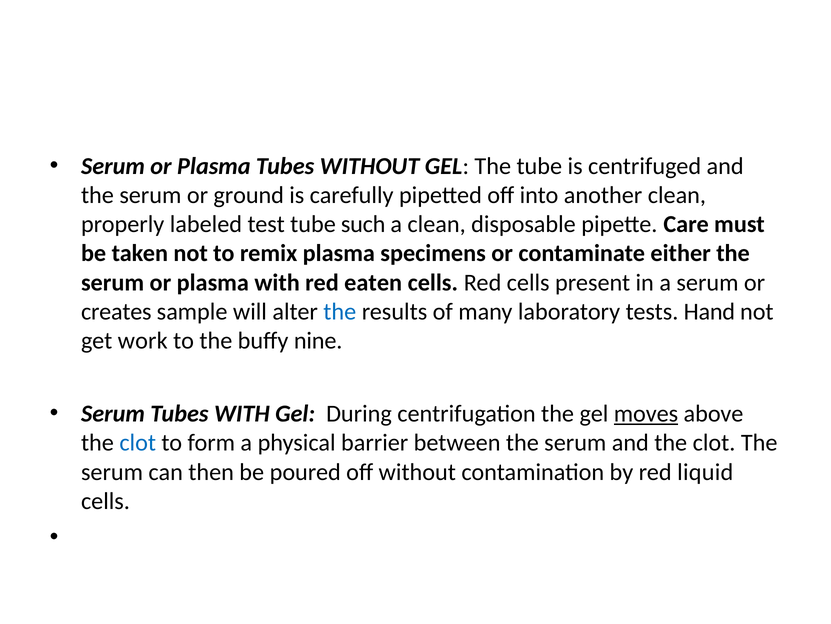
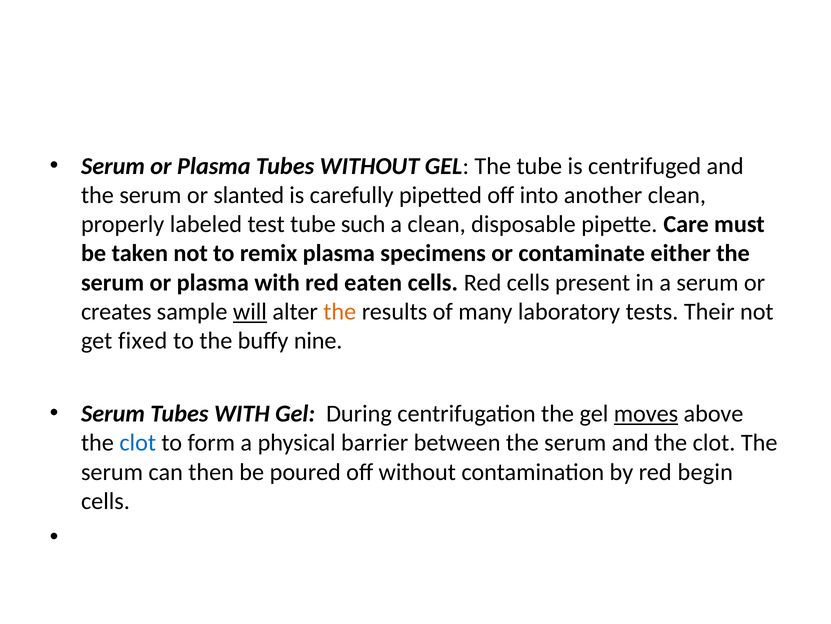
ground: ground -> slanted (249, 195)
will underline: none -> present (250, 311)
the colour: blue -> orange (340, 311)
Hand: Hand -> Their (709, 311)
work: work -> fixed (143, 340)
liquid: liquid -> begin (705, 471)
